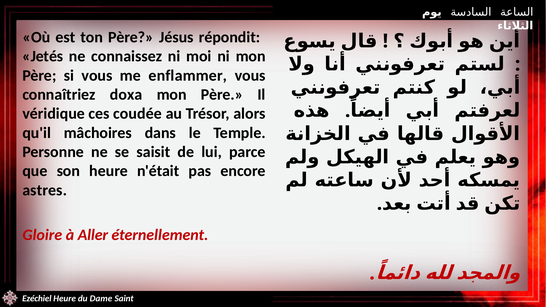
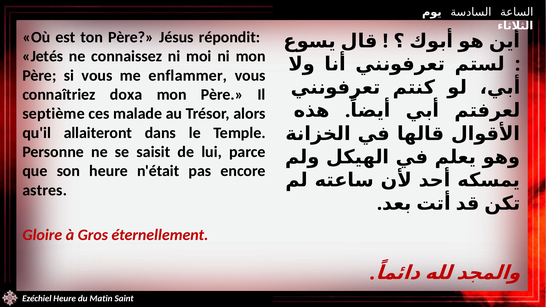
véridique: véridique -> septième (54, 114)
coudée: coudée -> malade (138, 114)
mâchoires: mâchoires -> allaiteront (98, 133)
Aller: Aller -> Gros (93, 235)
Dame: Dame -> Matin (101, 299)
